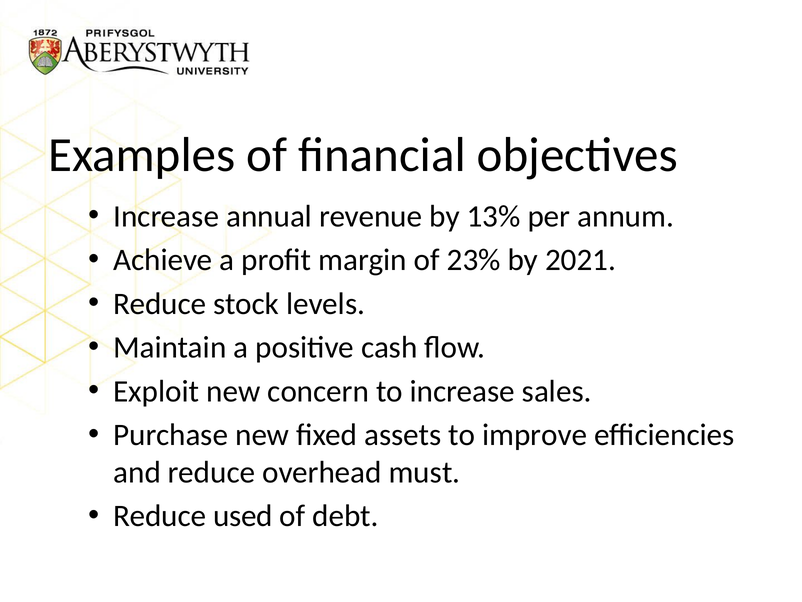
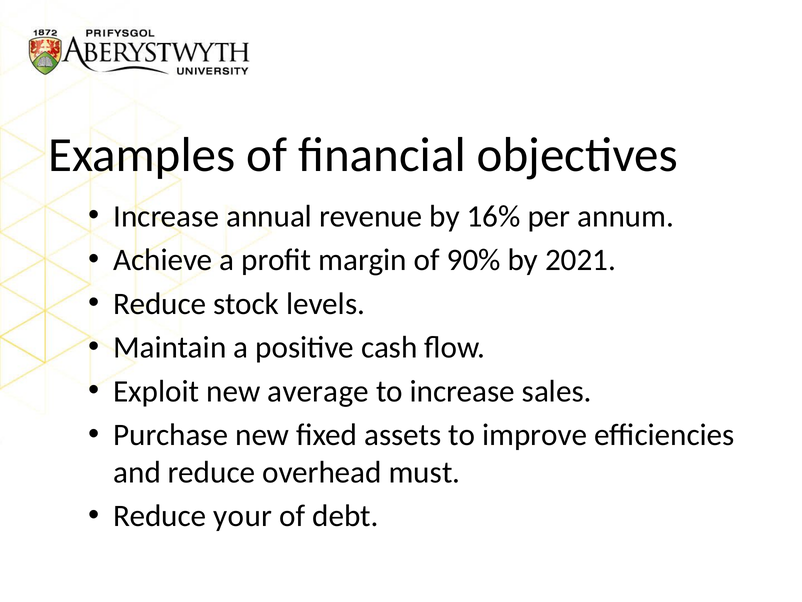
13%: 13% -> 16% (494, 216)
23%: 23% -> 90% (474, 260)
concern: concern -> average (318, 391)
used: used -> your (243, 516)
